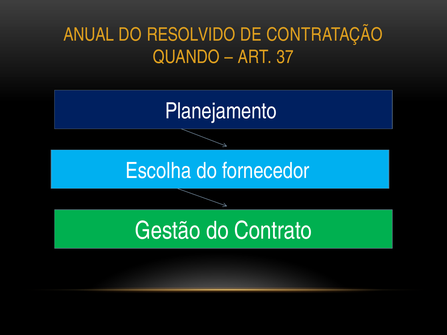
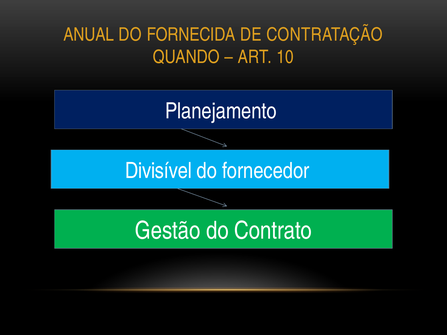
RESOLVIDO: RESOLVIDO -> FORNECIDA (191, 35)
37: 37 -> 10 (285, 57)
Escolha: Escolha -> Divisível (159, 171)
